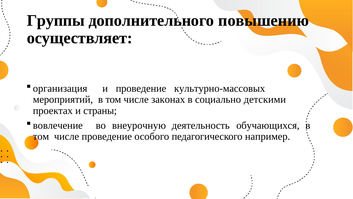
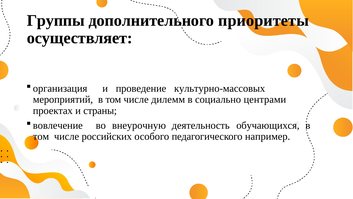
повышению: повышению -> приоритеты (264, 21)
законах: законах -> дилемм (168, 99)
детскими: детскими -> центрами (265, 99)
числе проведение: проведение -> российских (107, 136)
